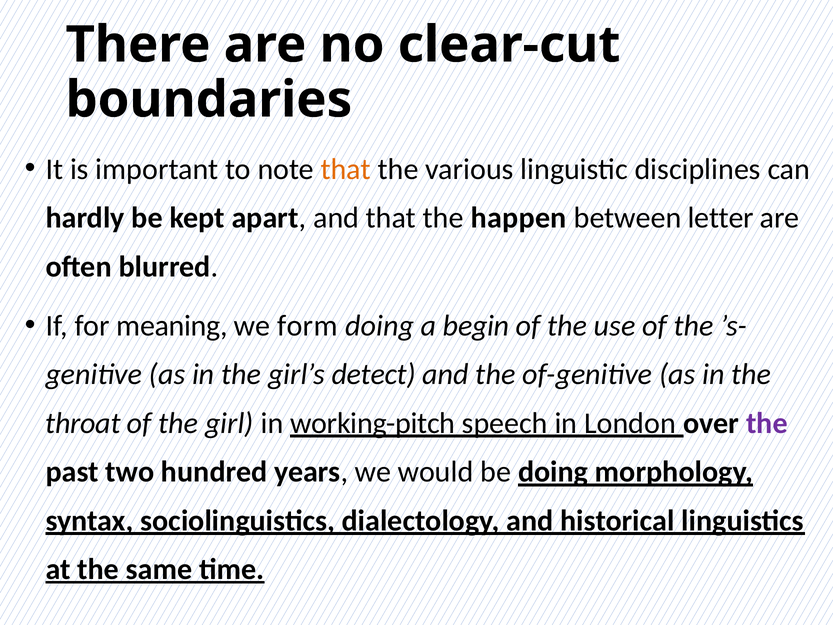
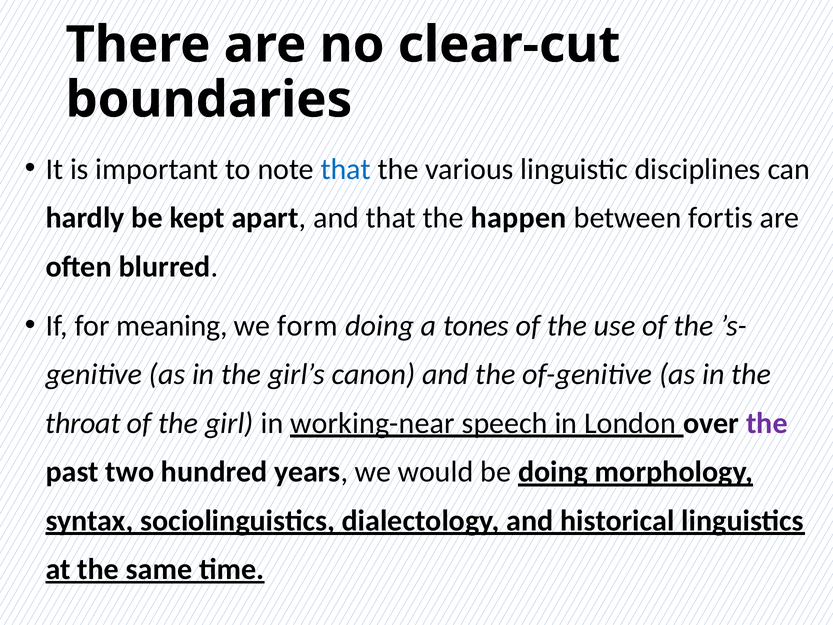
that colour: orange -> blue (346, 169)
letter: letter -> fortis (721, 218)
begin: begin -> tones (476, 326)
detect: detect -> canon (374, 374)
working-pitch: working-pitch -> working-near (373, 423)
